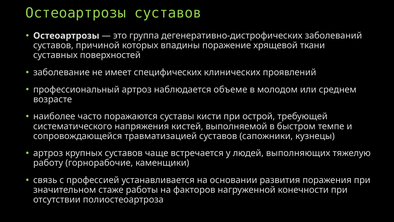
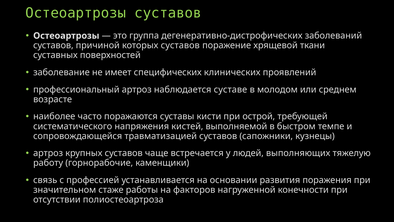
которых впадины: впадины -> суставов (180, 45)
объеме: объеме -> суставе (230, 89)
